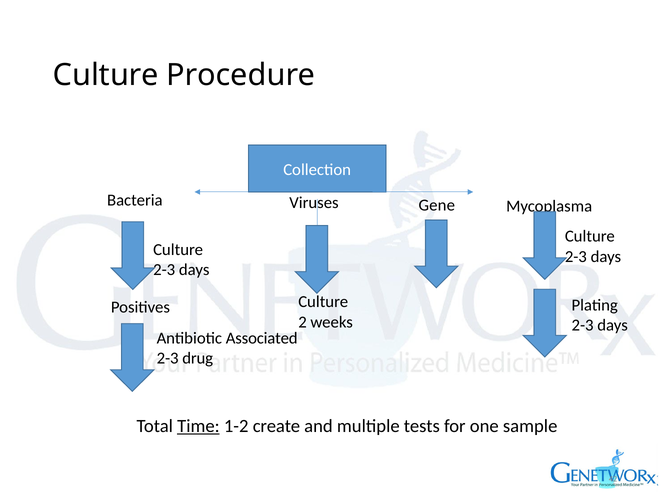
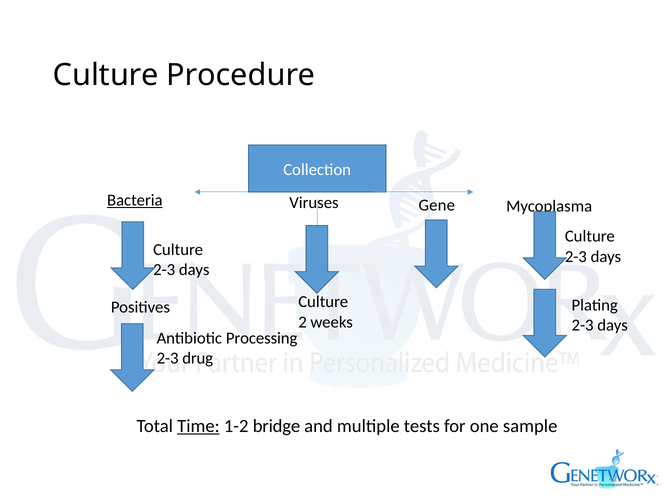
Bacteria underline: none -> present (135, 200)
Associated: Associated -> Processing (262, 338)
create: create -> bridge (276, 426)
